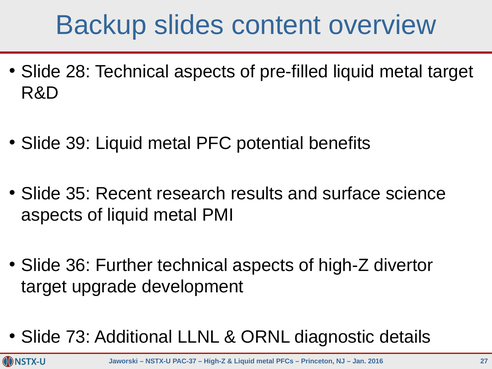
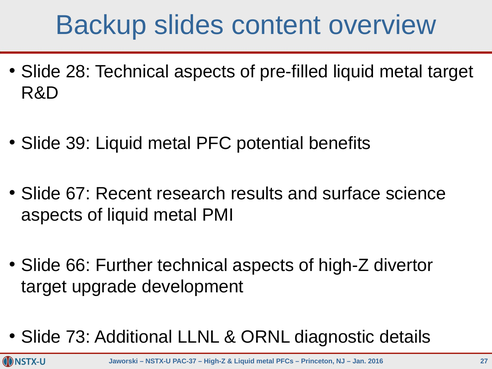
35: 35 -> 67 (78, 194)
36: 36 -> 66 (78, 265)
